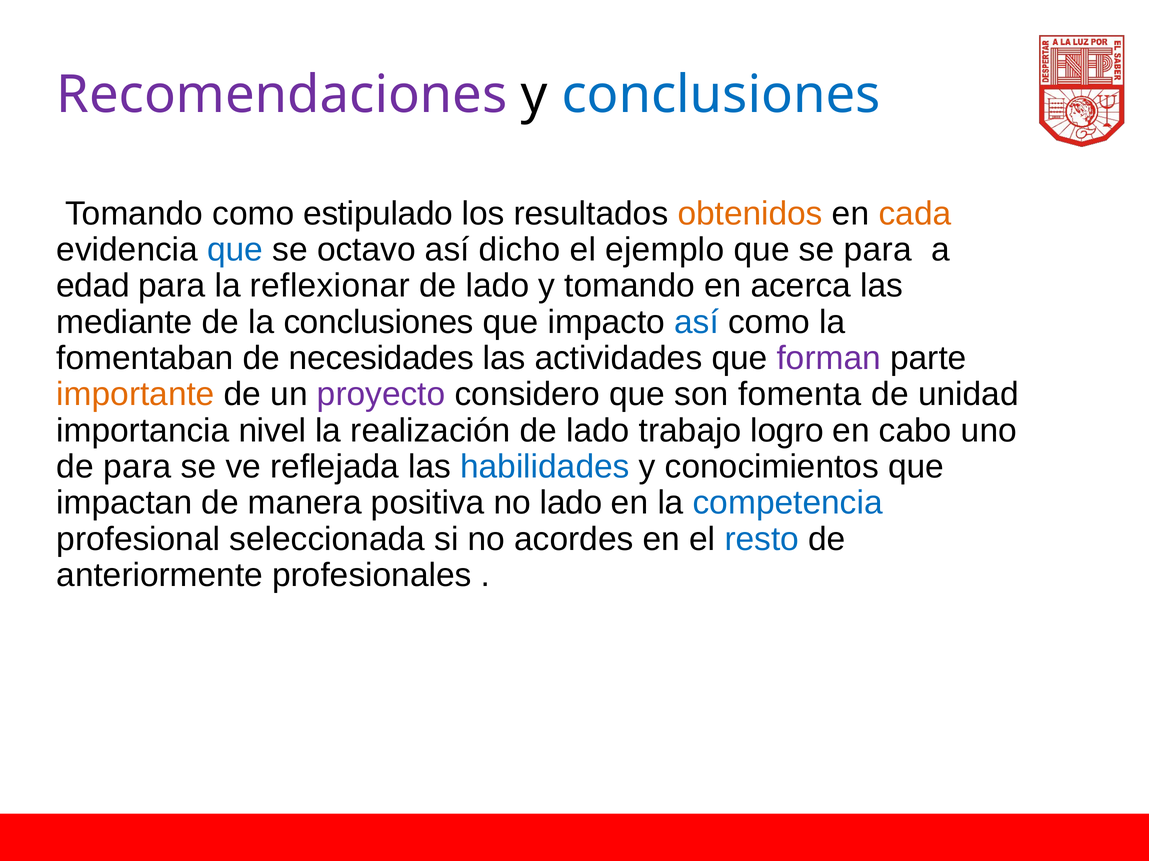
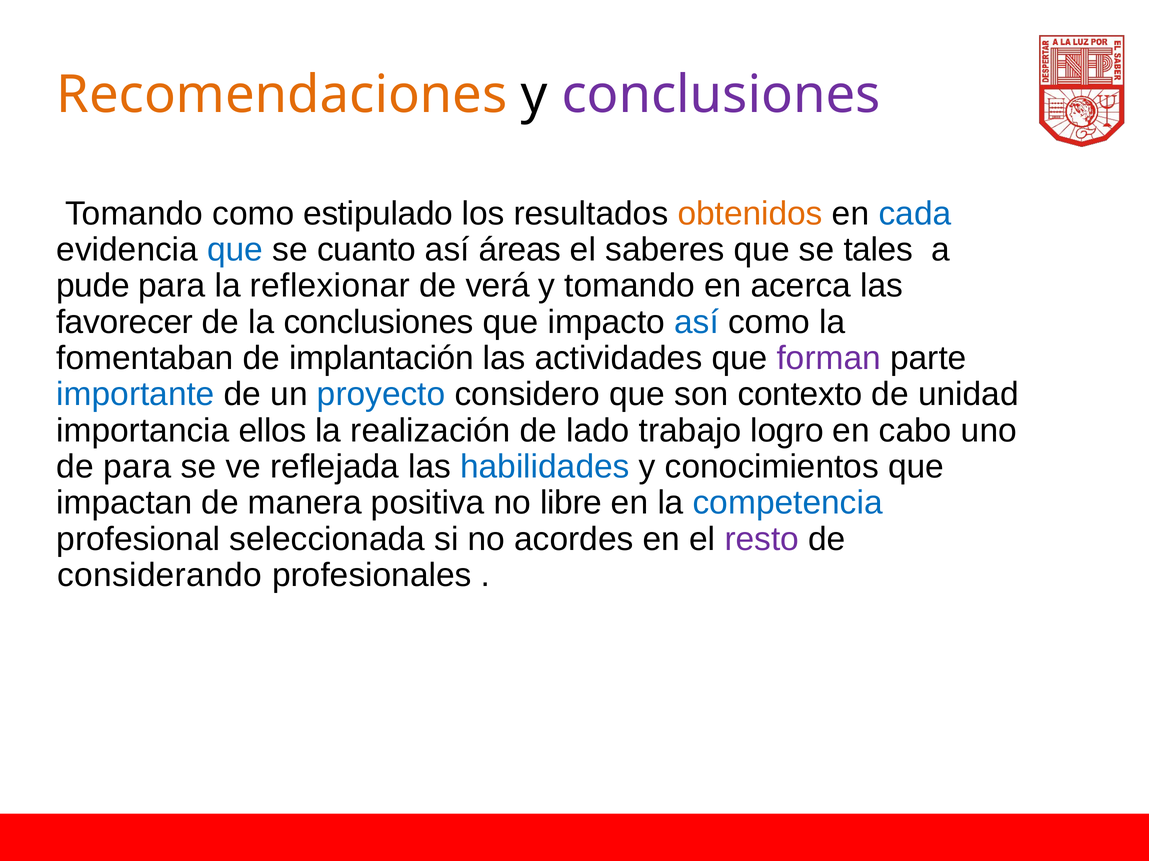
Recomendaciones colour: purple -> orange (282, 95)
conclusiones colour: blue -> purple (721, 95)
cada colour: orange -> blue (915, 214)
octavo: octavo -> cuanto (367, 250)
dicho: dicho -> áreas (520, 250)
ejemplo: ejemplo -> saberes (665, 250)
se para: para -> tales (878, 250)
edad: edad -> pude (93, 286)
lado: lado -> verá (498, 286)
mediante: mediante -> favorecer (125, 322)
necesidades: necesidades -> implantación (381, 358)
importante colour: orange -> blue (136, 395)
proyecto colour: purple -> blue (381, 395)
fomenta: fomenta -> contexto (800, 395)
nivel: nivel -> ellos (272, 431)
no lado: lado -> libre (571, 503)
resto colour: blue -> purple (762, 539)
anteriormente: anteriormente -> considerando (160, 576)
